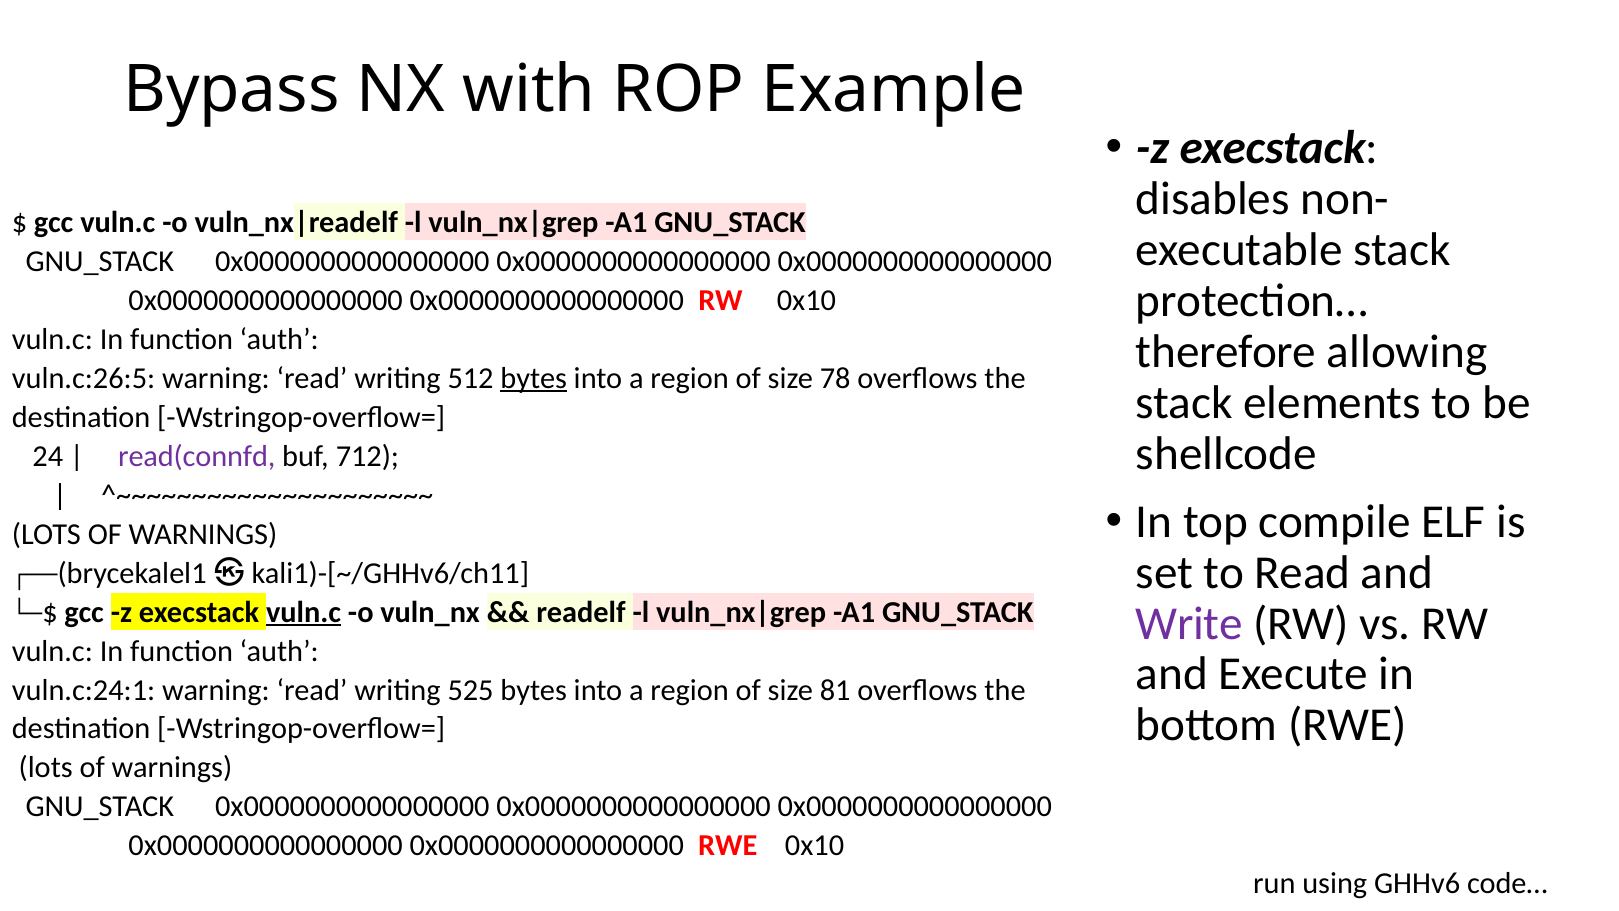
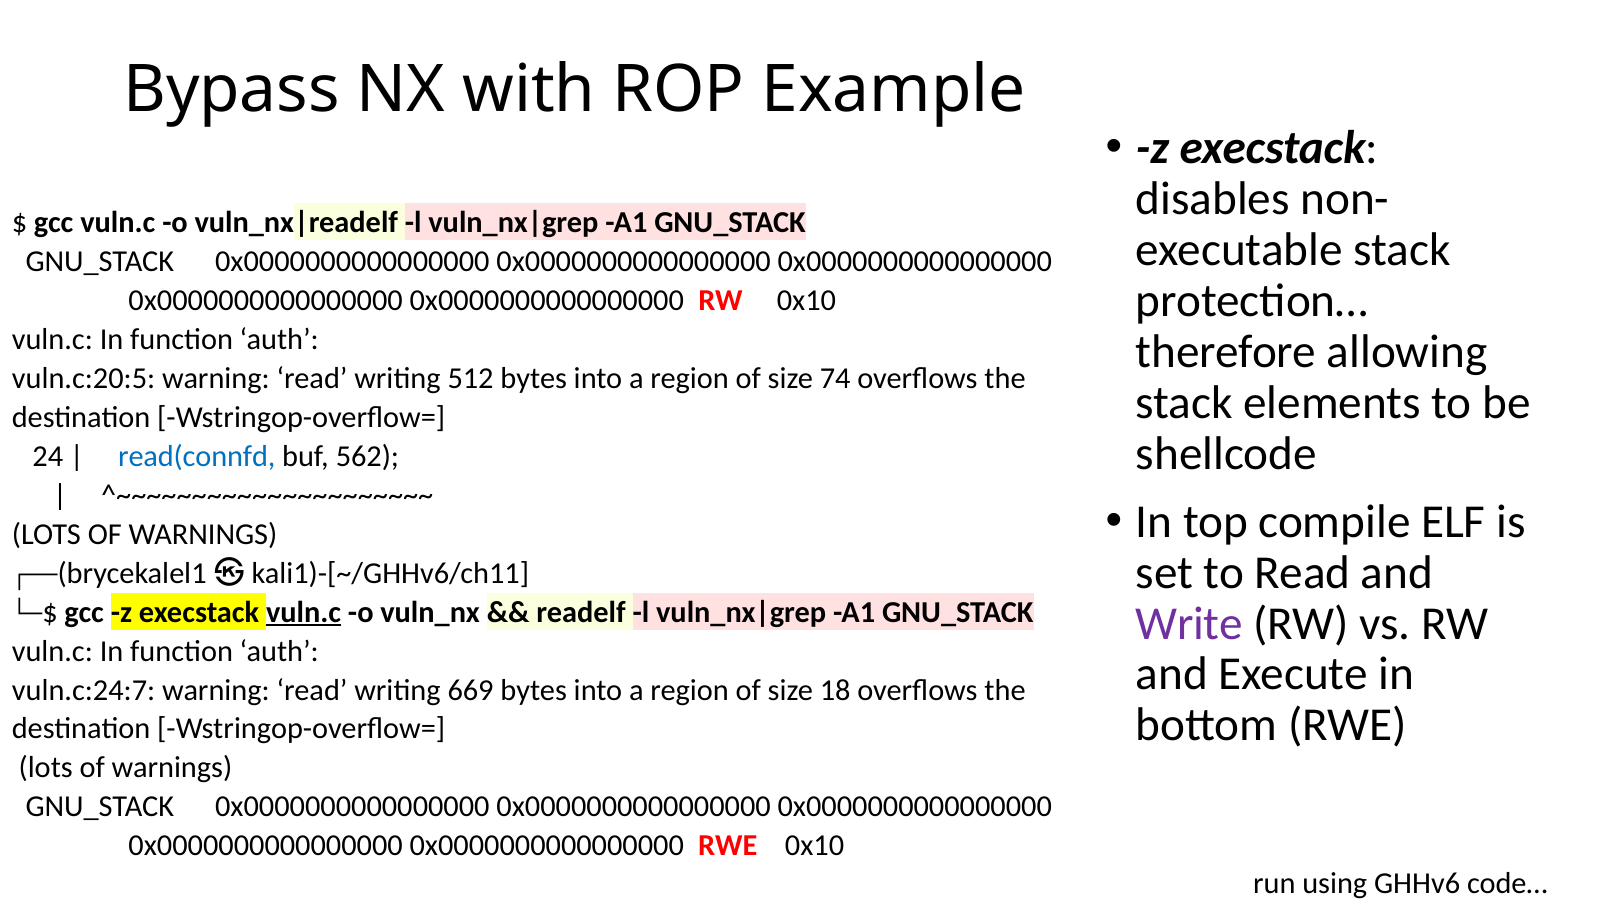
vuln.c:26:5: vuln.c:26:5 -> vuln.c:20:5 (84, 378)
bytes underline: present -> none (534, 378)
78: 78 -> 74 (835, 378)
read(connfd colour: purple -> blue (197, 456)
712: 712 -> 562 (367, 456)
vuln.c:24:1: vuln.c:24:1 -> vuln.c:24:7 (84, 690)
525: 525 -> 669 (471, 690)
81: 81 -> 18 (835, 690)
